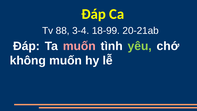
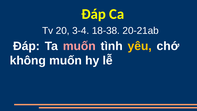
88: 88 -> 20 (63, 31)
18-99: 18-99 -> 18-38 (106, 31)
yêu colour: light green -> yellow (140, 46)
